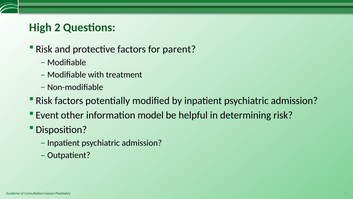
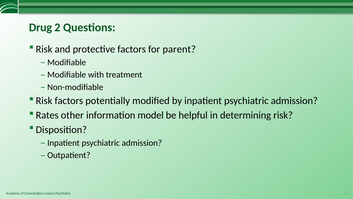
High: High -> Drug (40, 27)
Event: Event -> Rates (47, 115)
